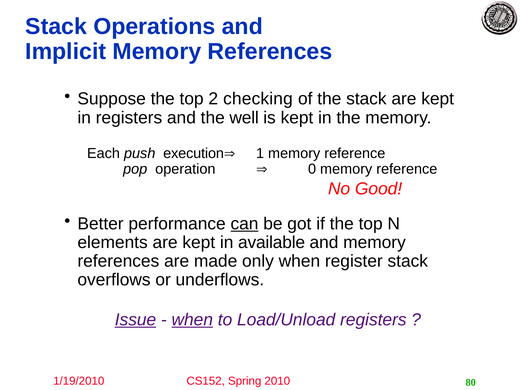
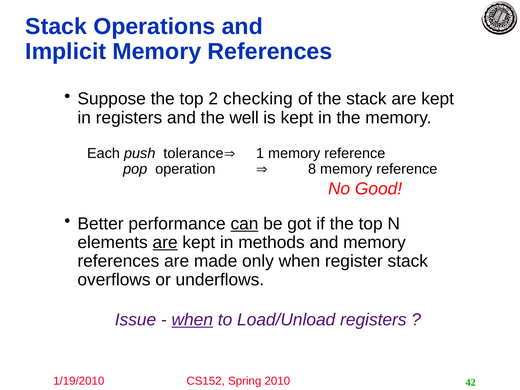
execution: execution -> tolerance (193, 154)
0: 0 -> 8 (312, 169)
are underline: none -> present (165, 242)
available: available -> methods (271, 242)
Issue underline: present -> none (135, 320)
80: 80 -> 42 (471, 382)
